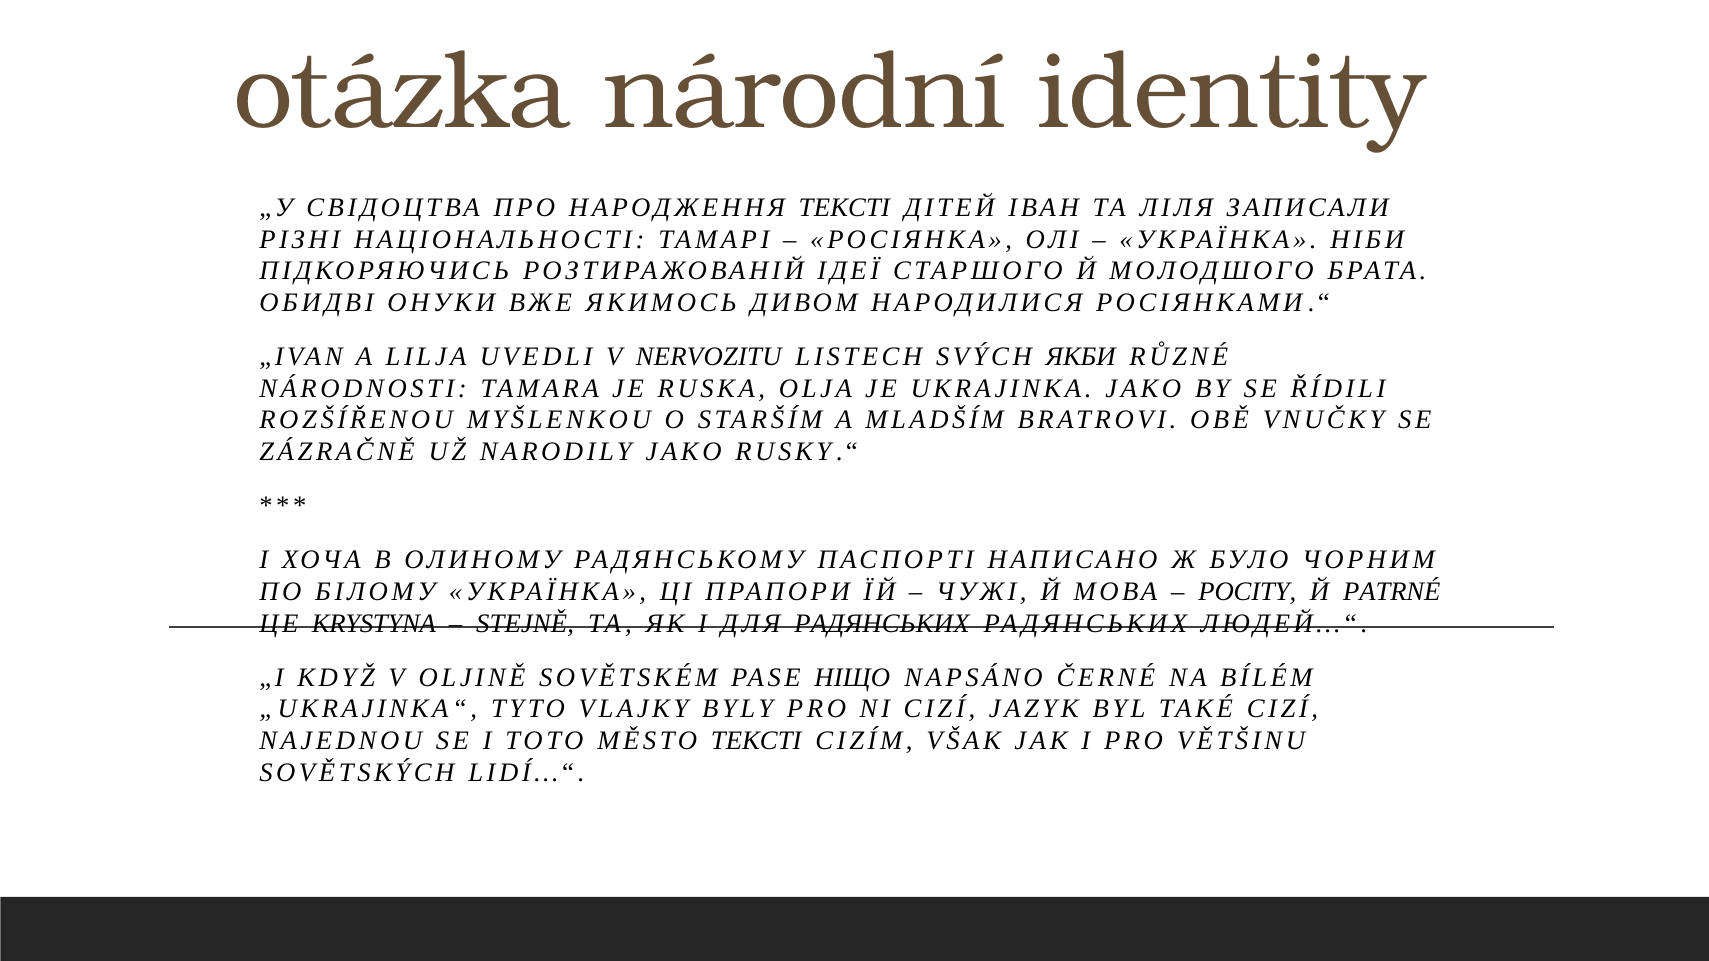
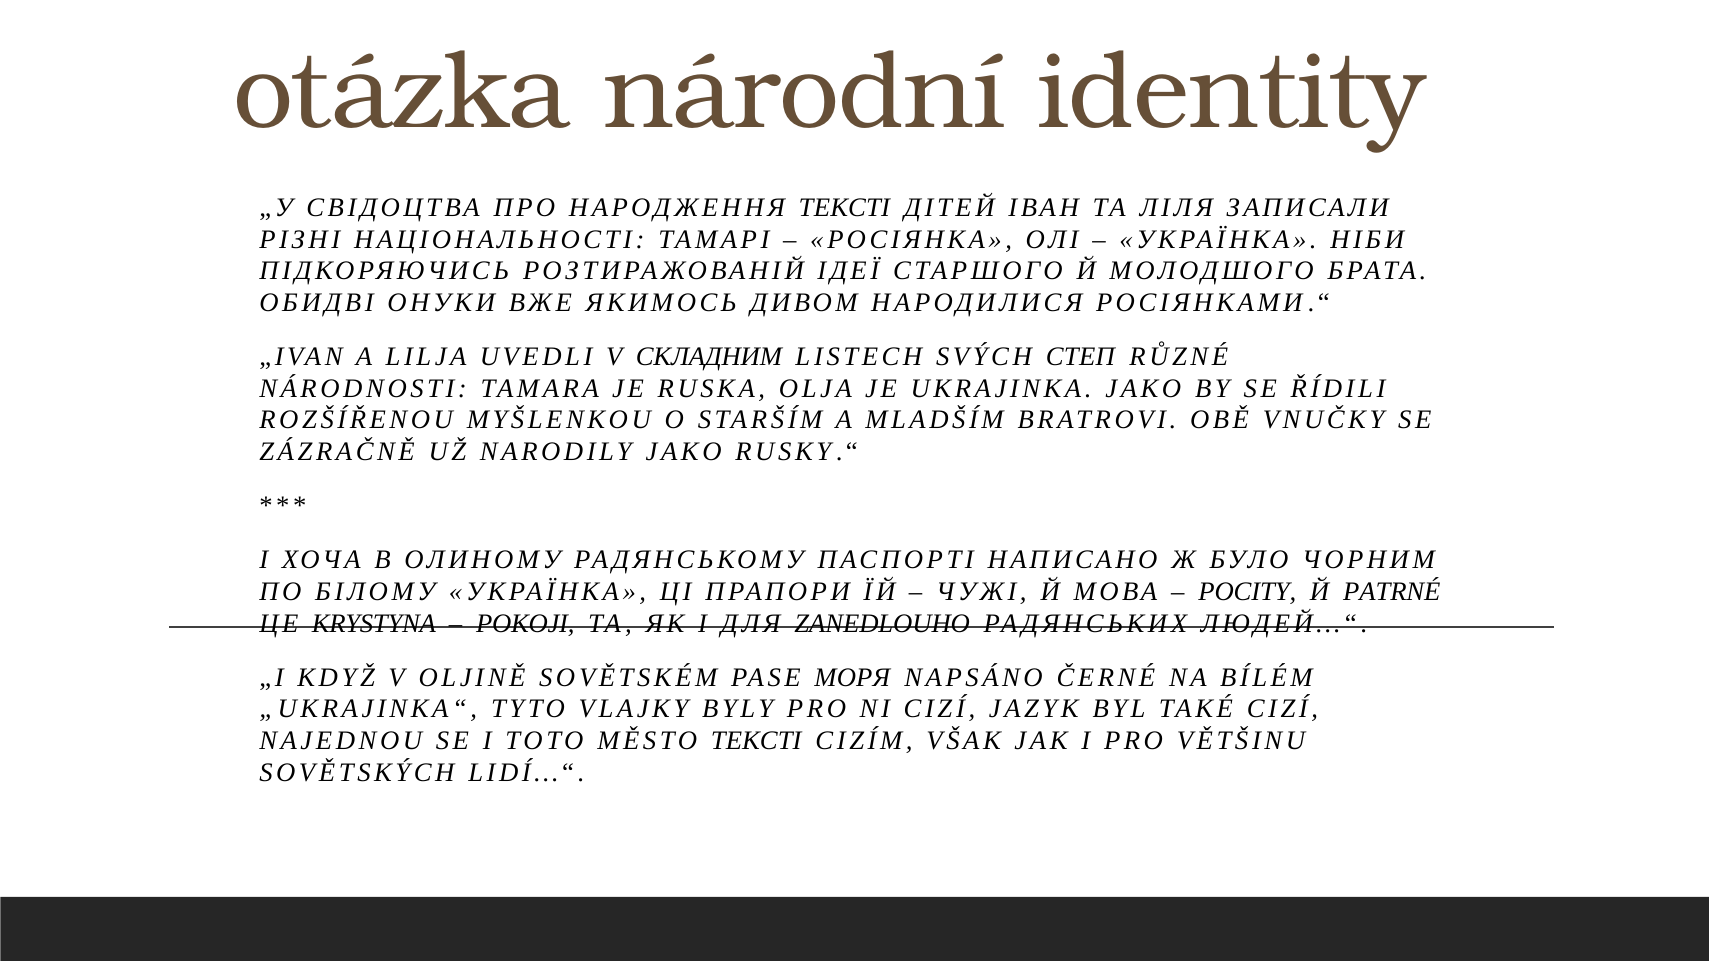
NERVOZITU: NERVOZITU -> СКЛАДНИМ (709, 357)
ЯКБИ: ЯКБИ -> СТЕП (1080, 357)
STEJNĚ: STEJNĚ -> POKOJI (525, 623)
ДЛЯ РАДЯНСЬКИХ: РАДЯНСЬКИХ -> ZANEDLOUHO (882, 623)
НІЩО: НІЩО -> МОРЯ (852, 678)
